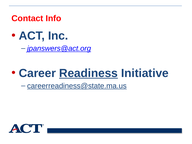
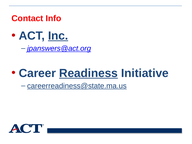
Inc underline: none -> present (58, 36)
